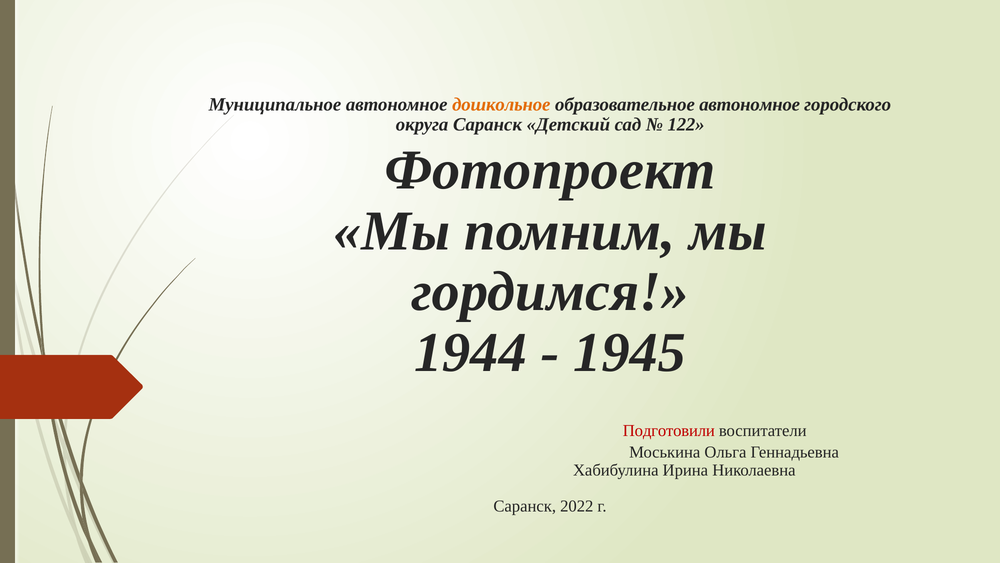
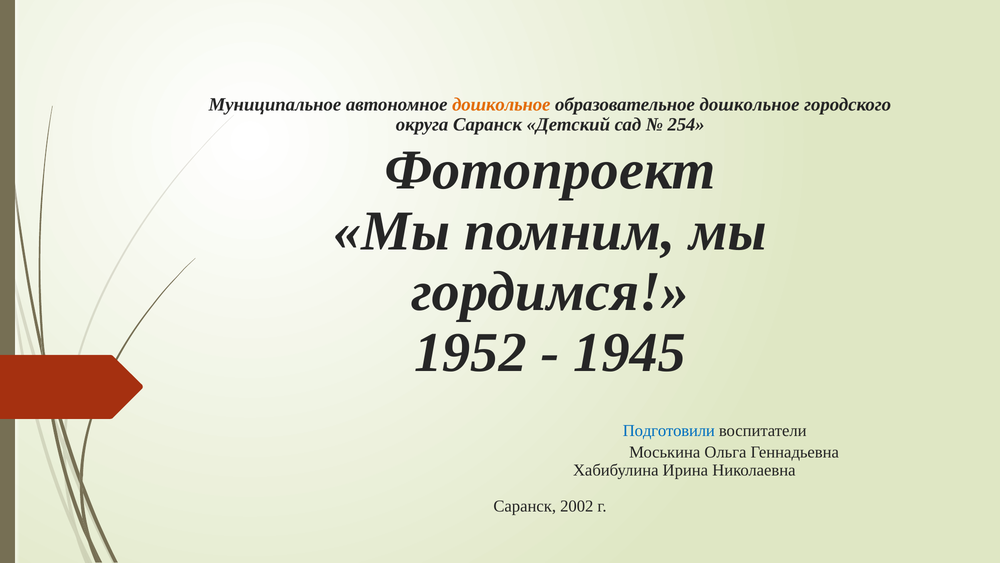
образовательное автономное: автономное -> дошкольное (750, 104)
122: 122 -> 254 (686, 125)
1944: 1944 -> 1952 (470, 352)
Подготовили colour: red -> blue (669, 430)
2022: 2022 -> 2002 (577, 506)
